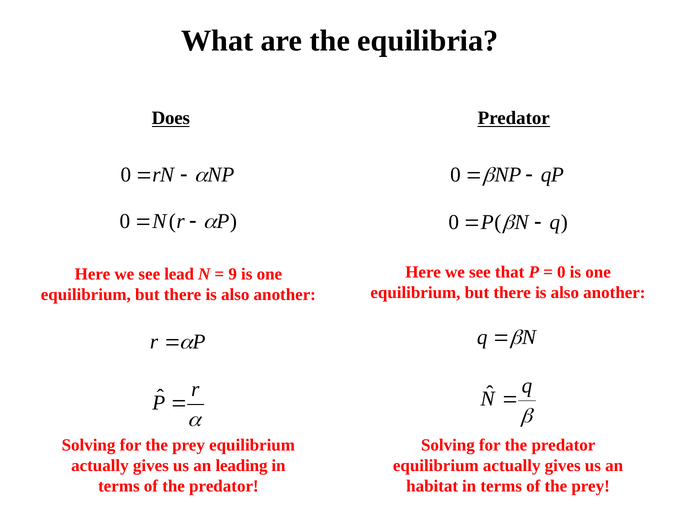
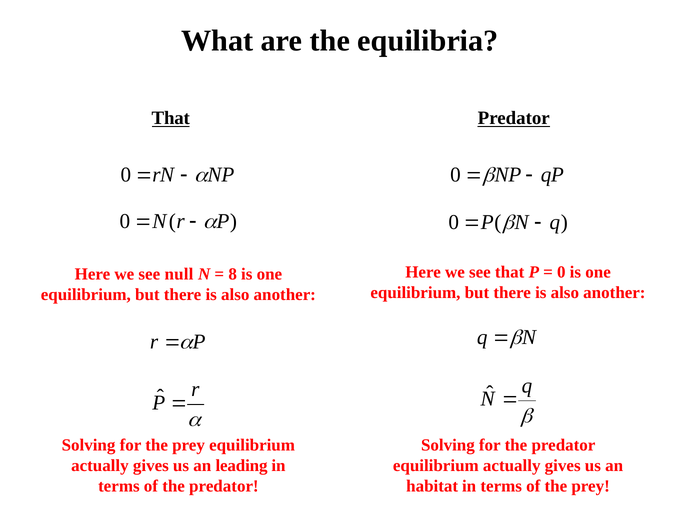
Does: Does -> That (171, 118)
lead: lead -> null (179, 274)
9: 9 -> 8 (233, 274)
